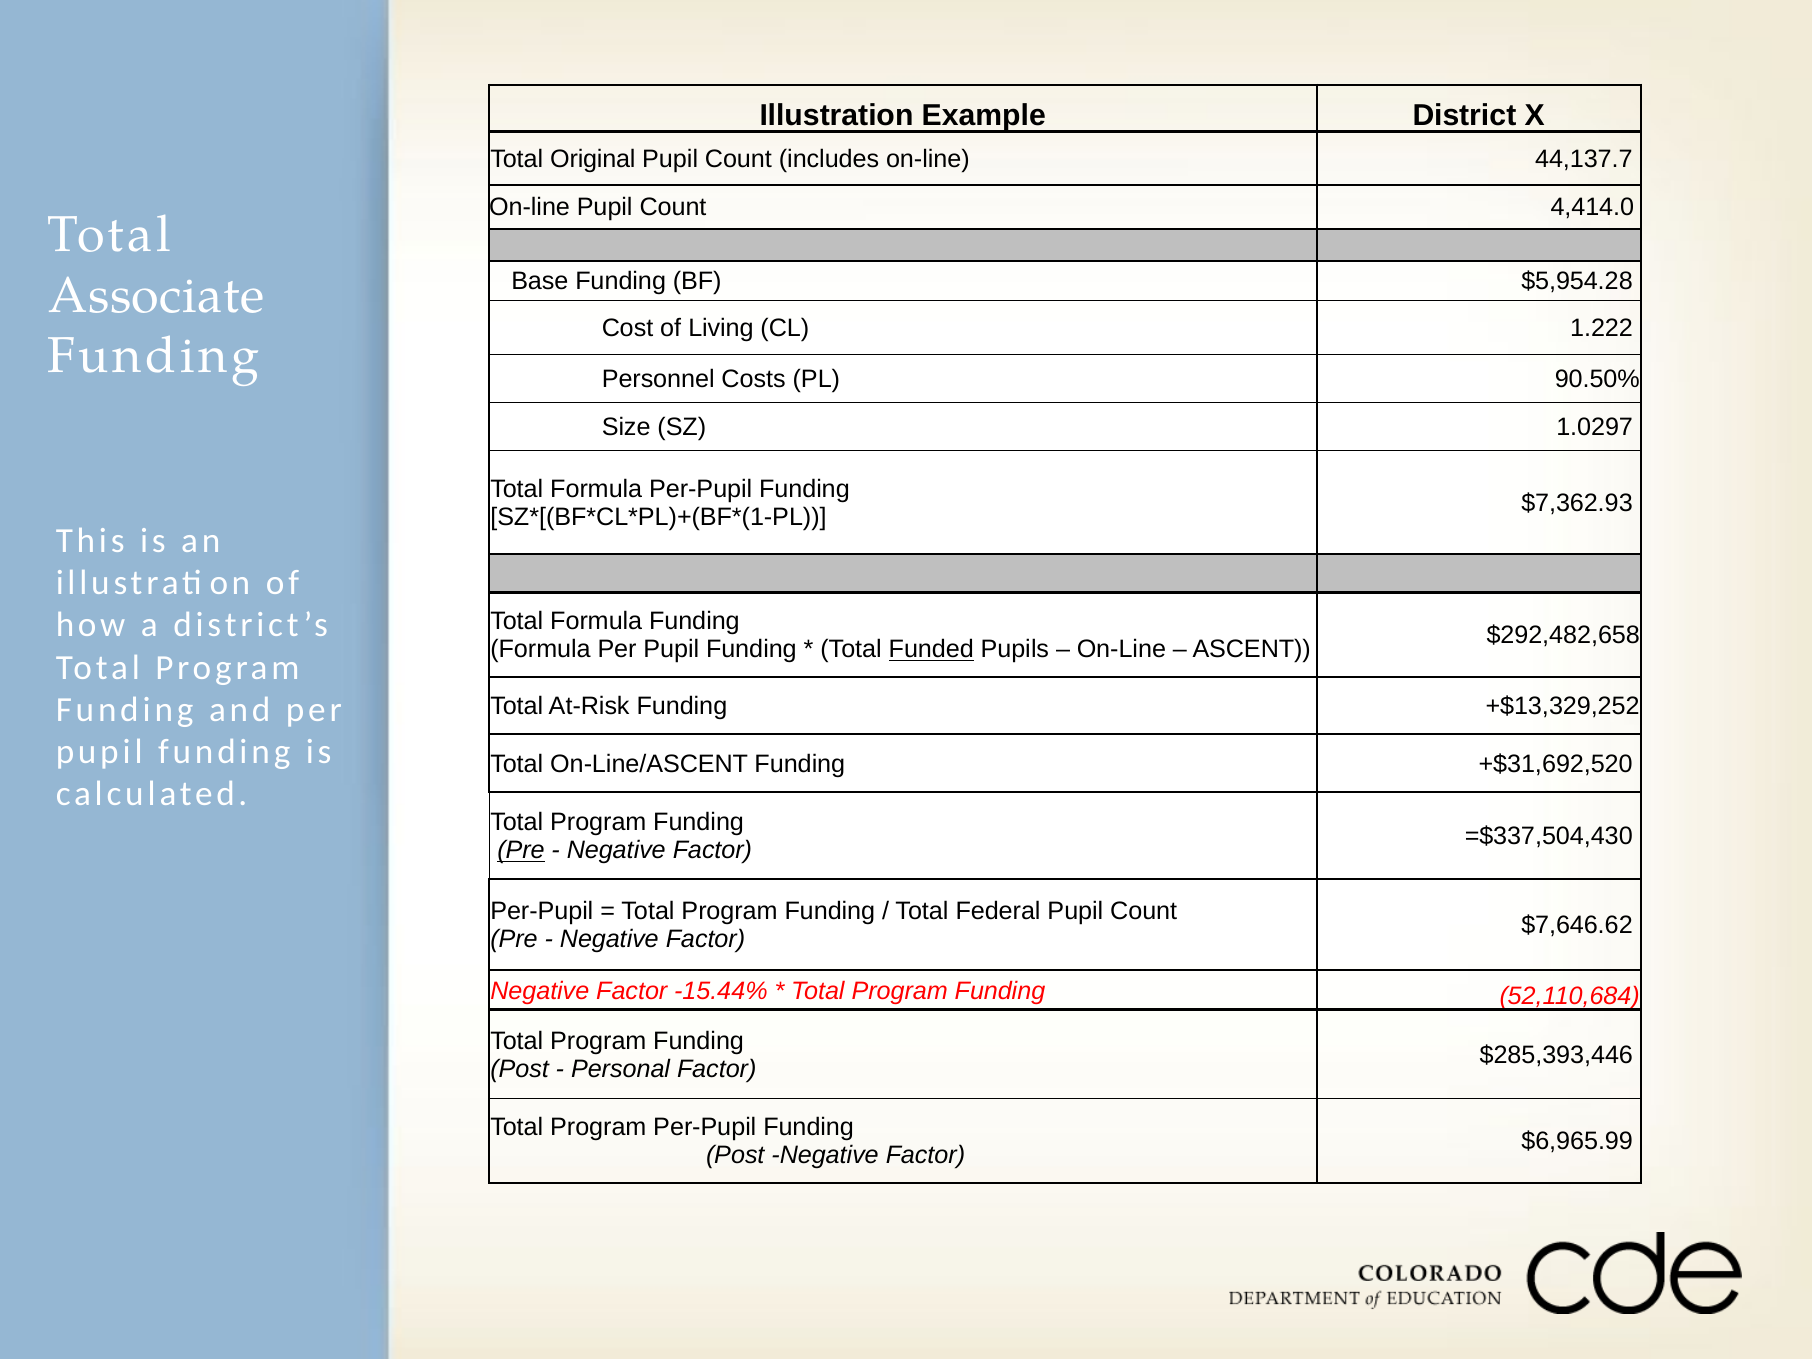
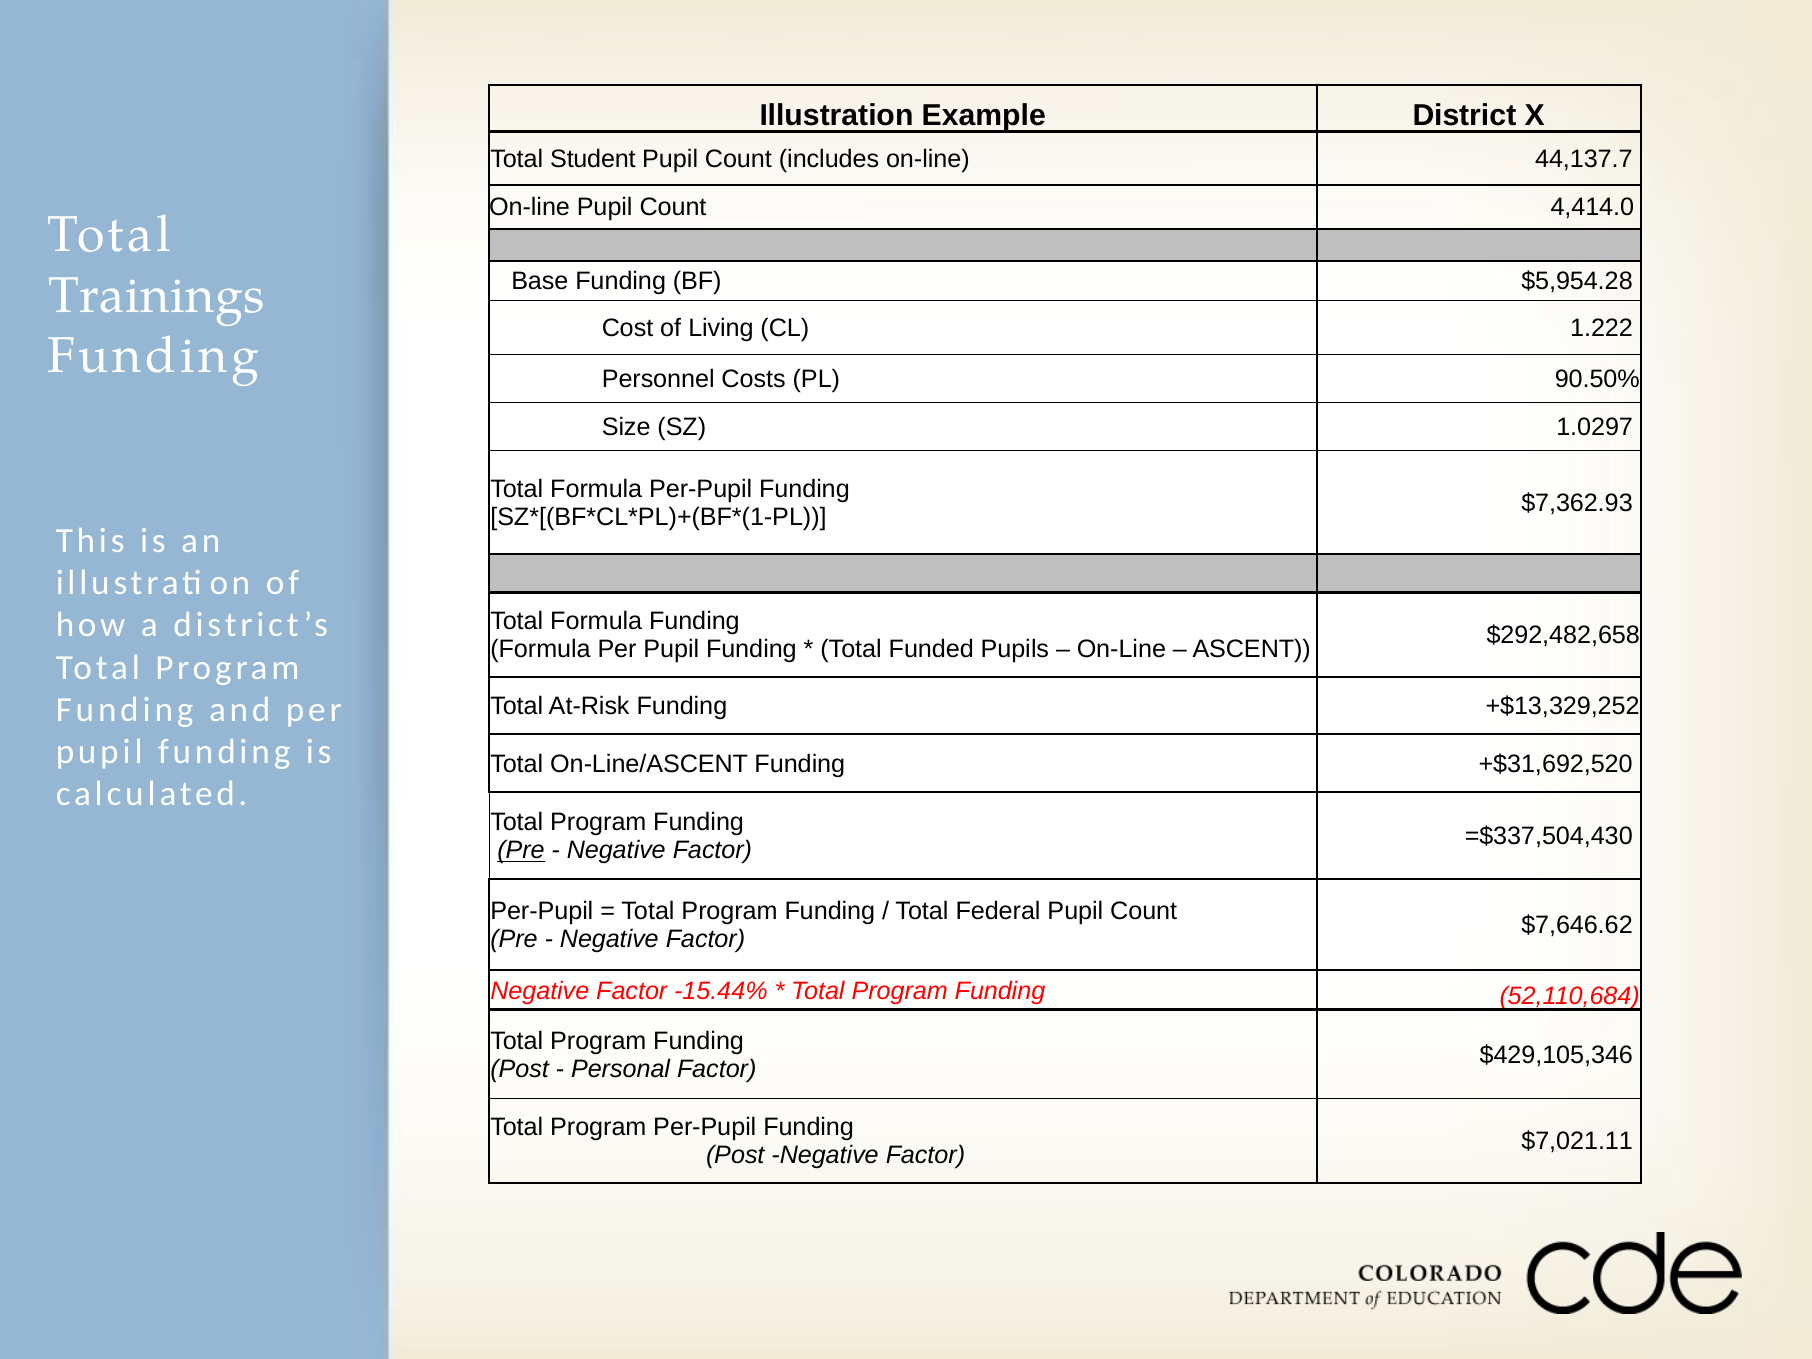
Original: Original -> Student (593, 159)
Associate: Associate -> Trainings (156, 296)
Funded underline: present -> none (931, 650)
$285,393,446: $285,393,446 -> $429,105,346 (1556, 1055)
$6,965.99: $6,965.99 -> $7,021.11 (1577, 1142)
